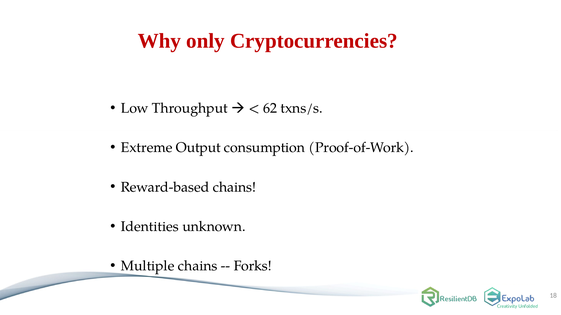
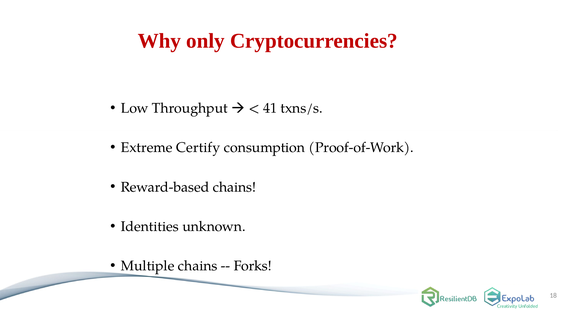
62: 62 -> 41 (270, 108)
Output: Output -> Certify (198, 148)
